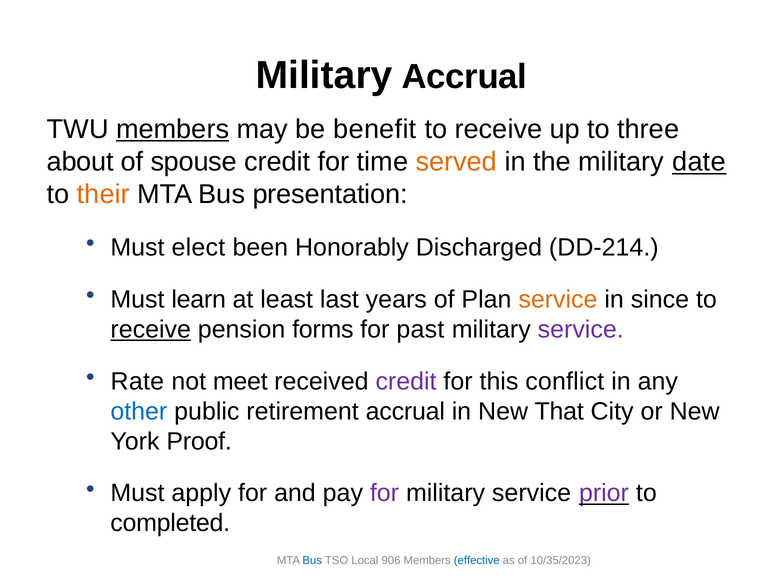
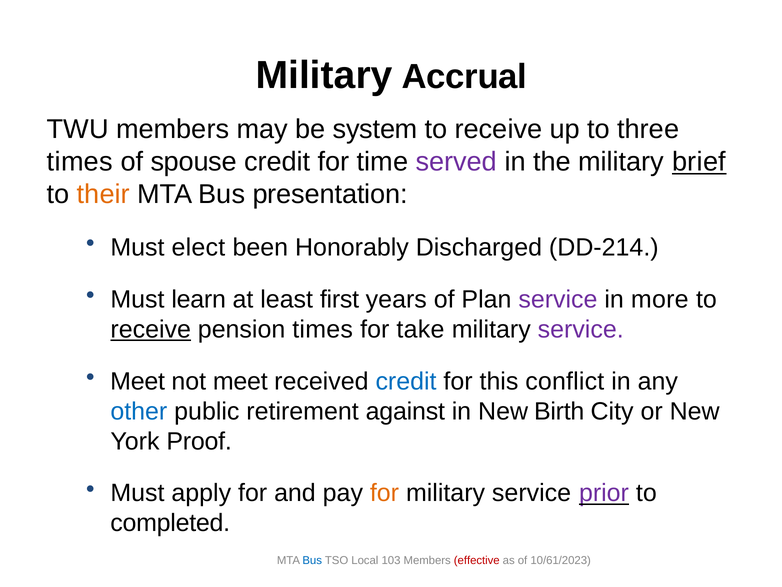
members underline: present -> none (173, 129)
benefit: benefit -> system (375, 129)
about: about -> times (80, 162)
served colour: orange -> purple (456, 162)
date: date -> brief (699, 162)
last: last -> first (340, 299)
service colour: orange -> purple (558, 299)
since: since -> more (660, 299)
pension forms: forms -> times (323, 329)
past: past -> take (420, 329)
Rate: Rate -> Meet (138, 381)
credit colour: purple -> blue (406, 381)
retirement accrual: accrual -> against (405, 411)
That: That -> Birth (559, 411)
for colour: purple -> orange (384, 493)
906: 906 -> 103 (391, 560)
effective colour: blue -> red (477, 560)
10/35/2023: 10/35/2023 -> 10/61/2023 (561, 560)
